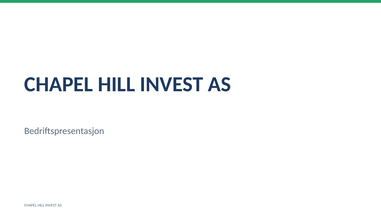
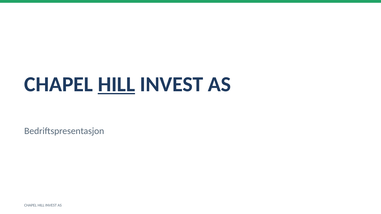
HILL underline: none -> present (116, 85)
